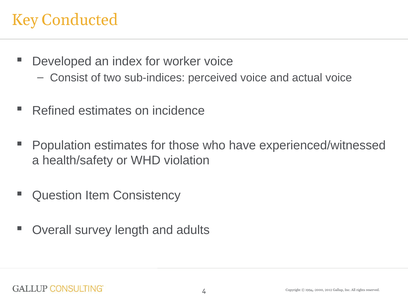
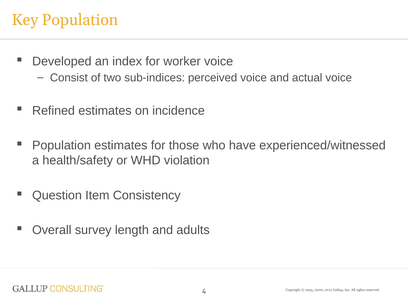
Key Conducted: Conducted -> Population (80, 20)
